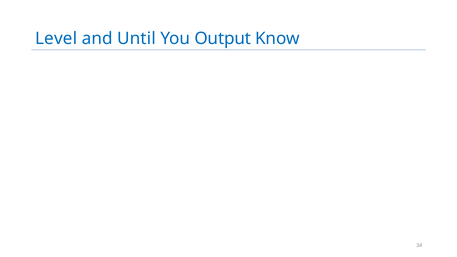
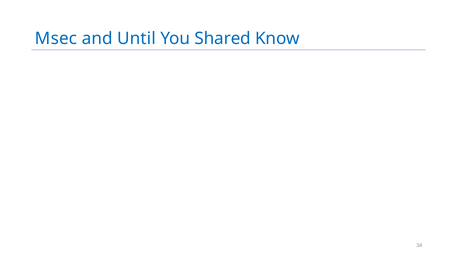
Level: Level -> Msec (56, 39)
Output: Output -> Shared (223, 39)
